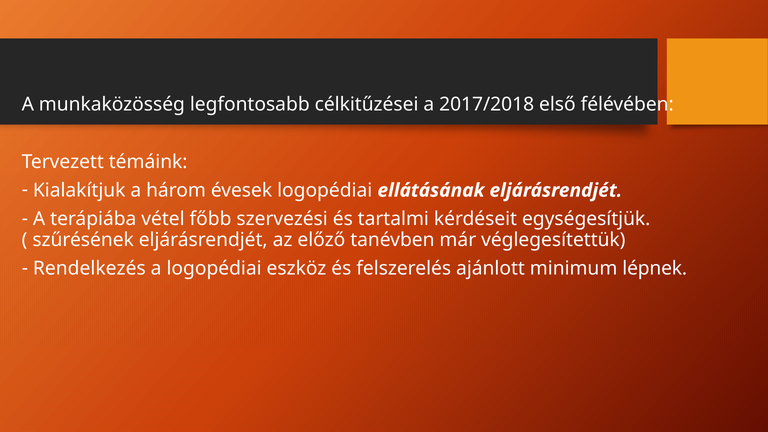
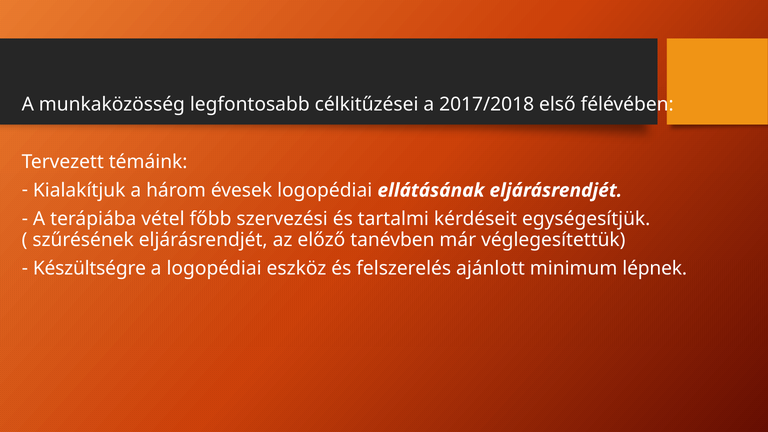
Rendelkezés: Rendelkezés -> Készültségre (89, 269)
